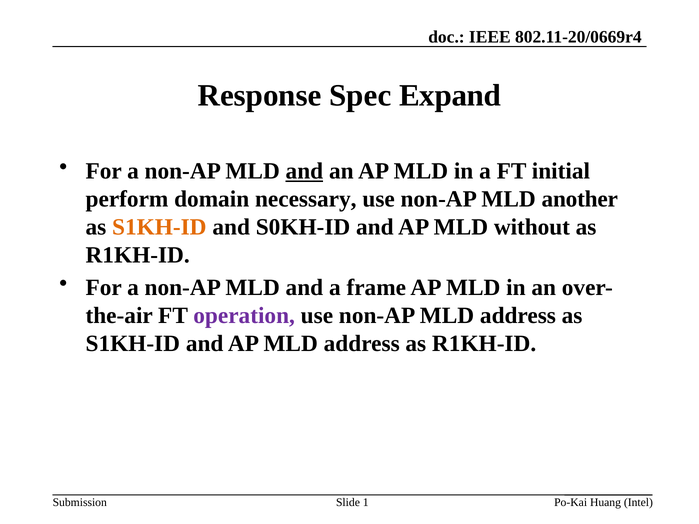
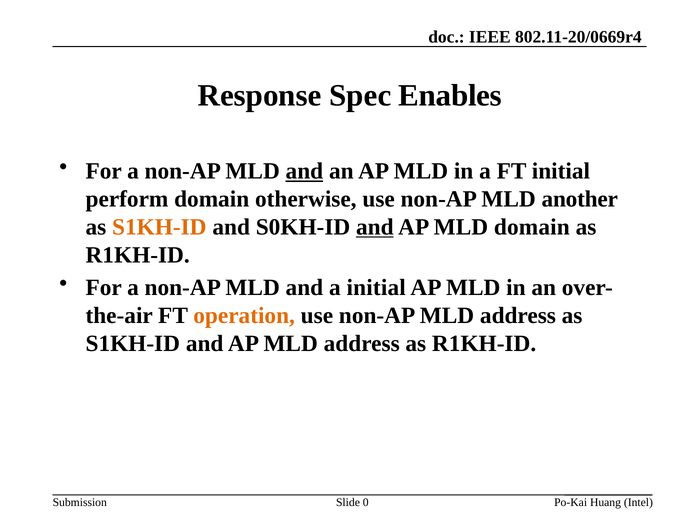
Expand: Expand -> Enables (450, 95)
necessary: necessary -> otherwise (306, 199)
and underline: none -> present (375, 227)
MLD without: without -> domain (532, 227)
a frame: frame -> initial (376, 288)
operation colour: purple -> orange (244, 316)
1: 1 -> 0 (366, 503)
